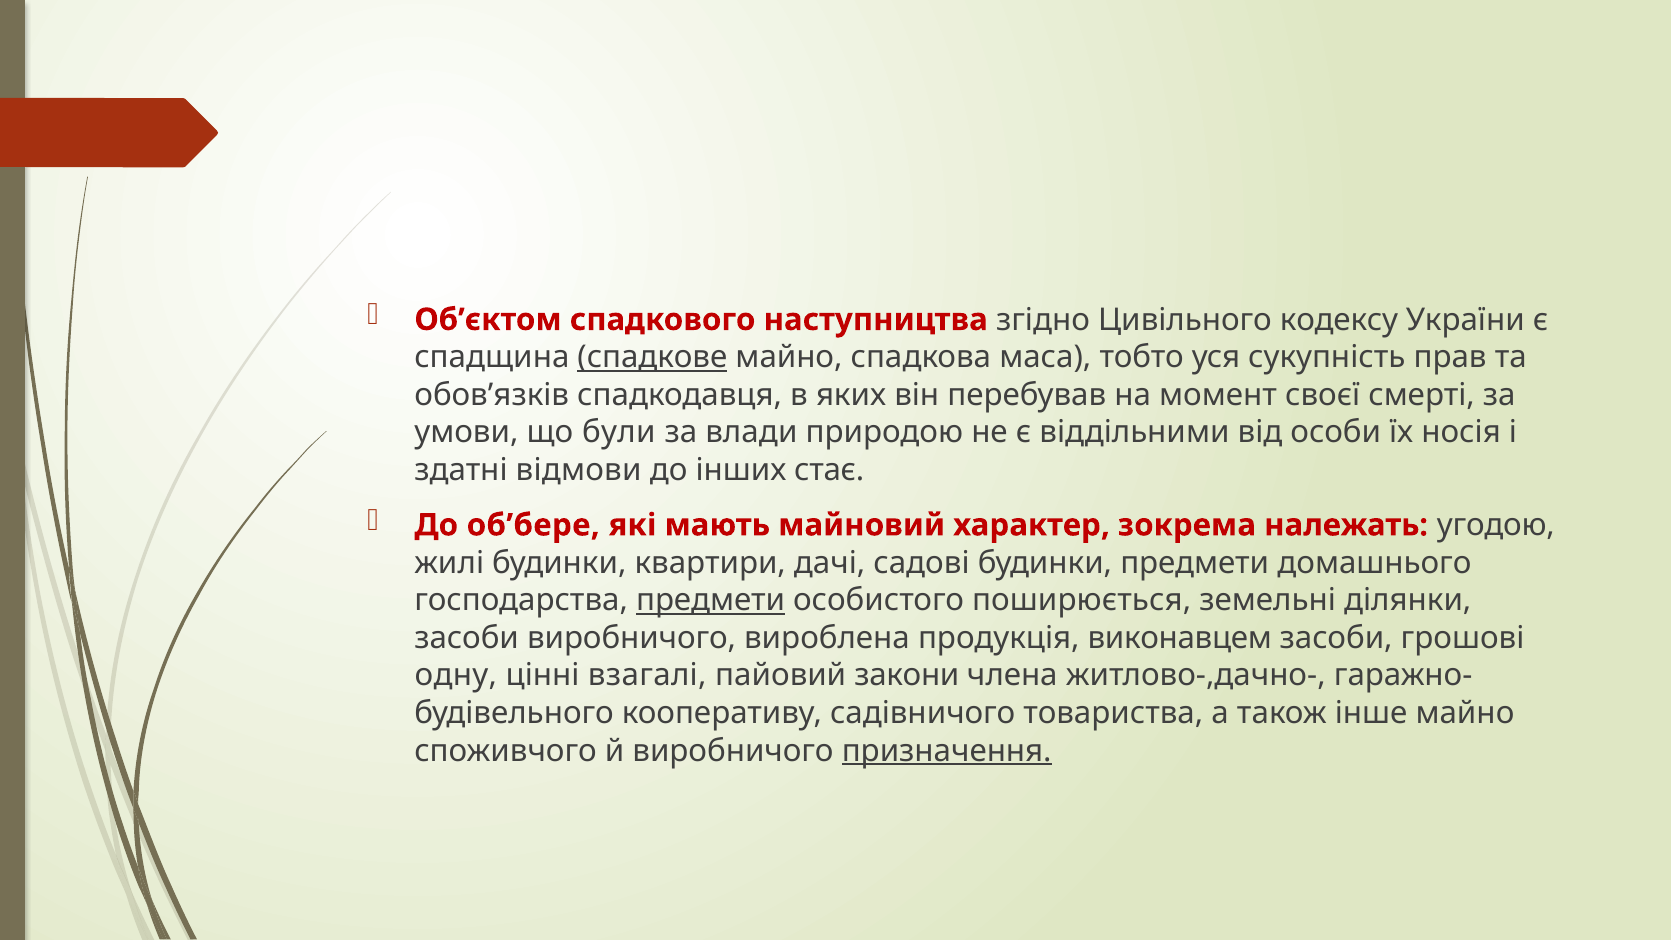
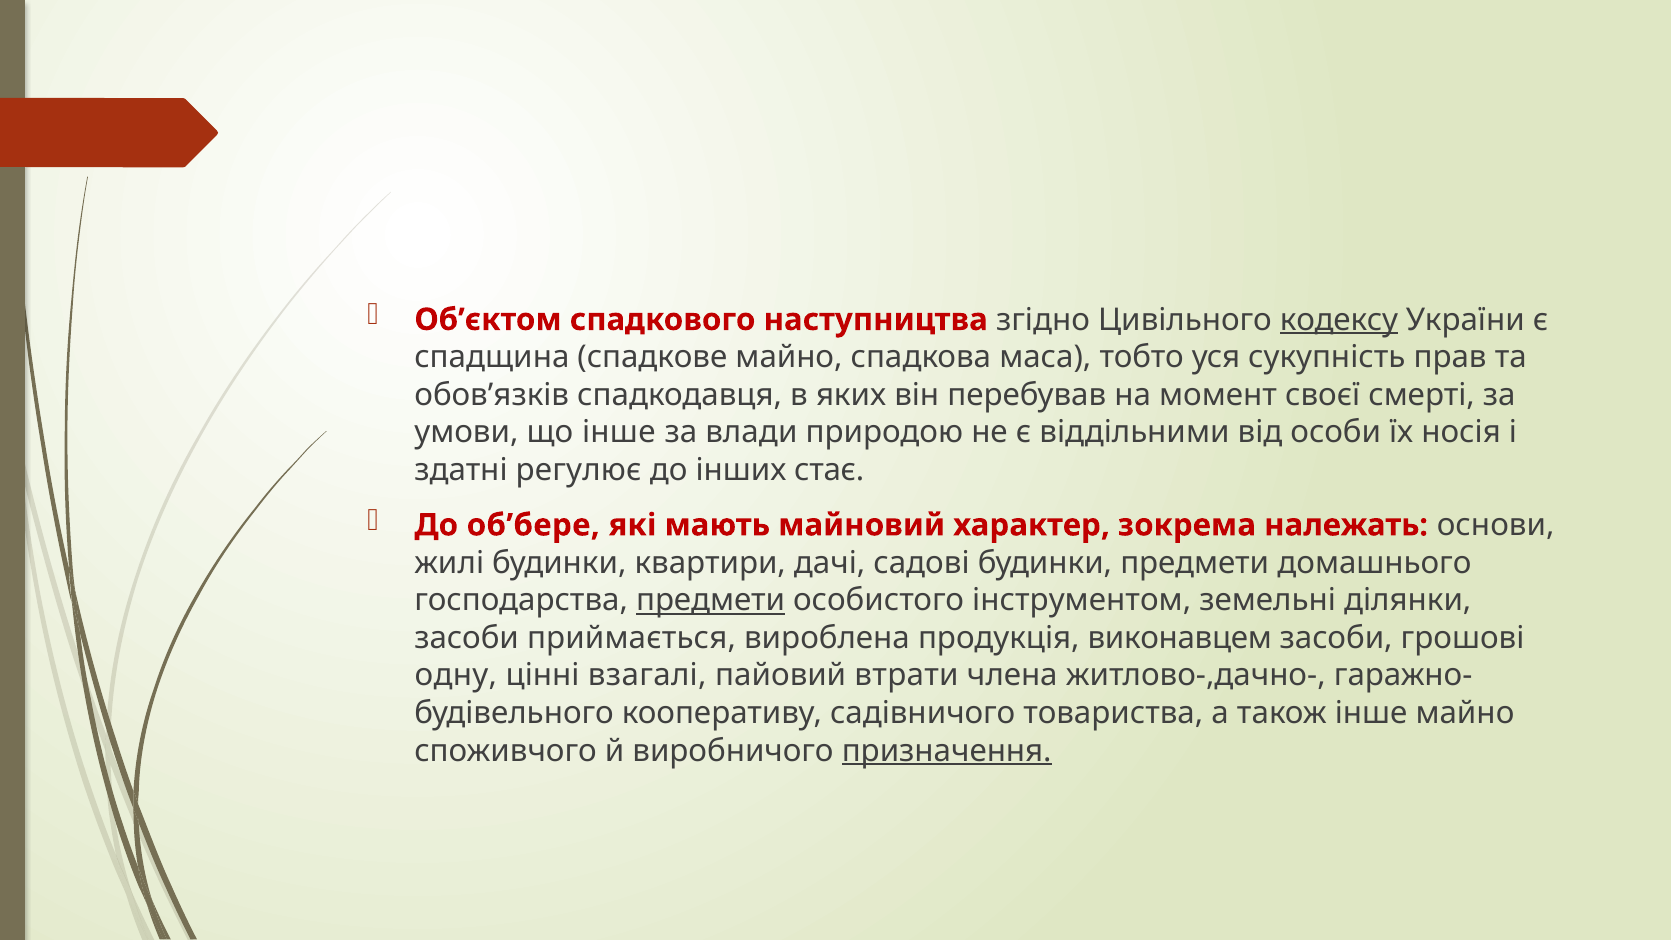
кодексу underline: none -> present (1339, 320)
спадкове underline: present -> none (652, 357)
що були: були -> інше (619, 432)
відмови: відмови -> регулює (579, 470)
угодою: угодою -> основи (1496, 525)
поширюється: поширюється -> інструментом (1082, 600)
засоби виробничого: виробничого -> приймається (631, 638)
закони: закони -> втрати (907, 675)
